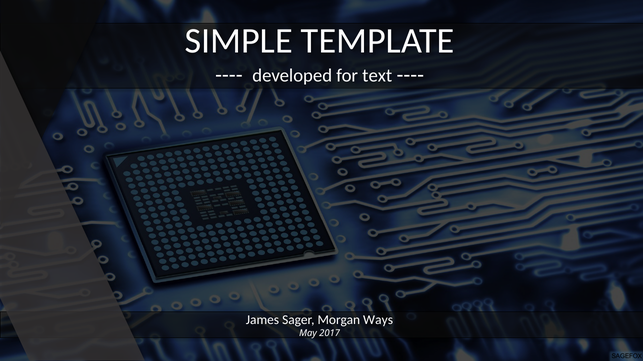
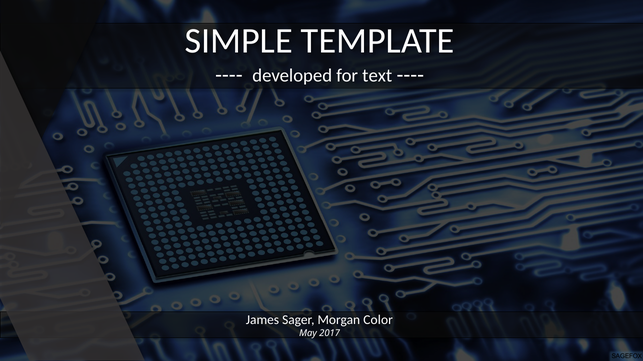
Ways: Ways -> Color (378, 320)
